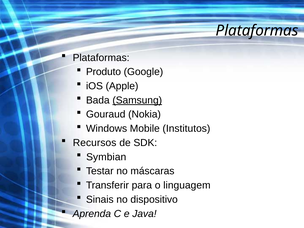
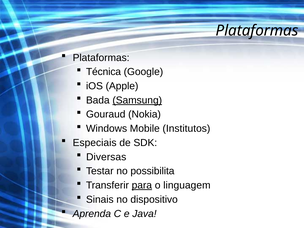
Produto: Produto -> Técnica (104, 72)
Recursos: Recursos -> Especiais (95, 143)
Symbian: Symbian -> Diversas (106, 157)
máscaras: máscaras -> possibilita (152, 171)
para underline: none -> present (142, 185)
